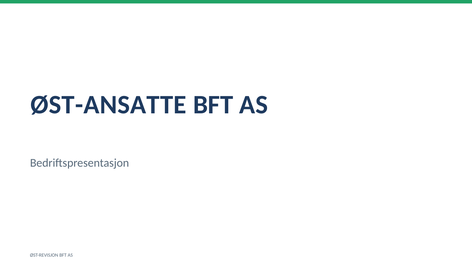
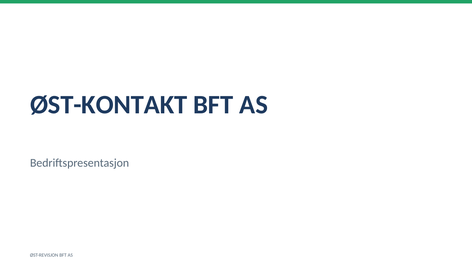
ØST-ANSATTE: ØST-ANSATTE -> ØST-KONTAKT (109, 105)
